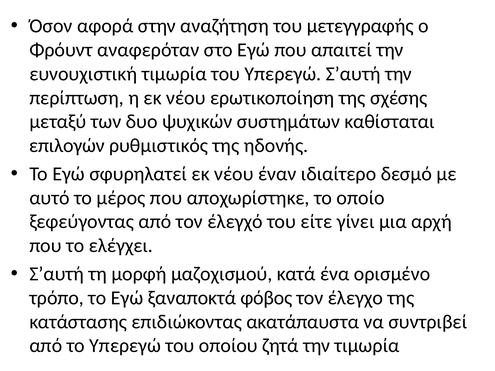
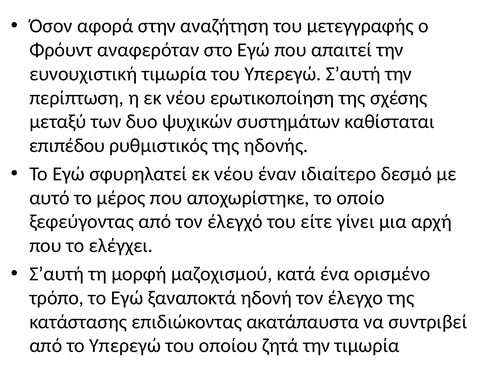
επιλογών: επιλογών -> επιπέδου (67, 146)
φόβος: φόβος -> ηδονή (266, 298)
